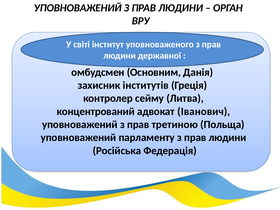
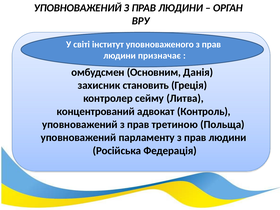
державної: державної -> призначає (159, 56)
інститутів: інститутів -> становить (146, 85)
Іванович: Іванович -> Контроль (204, 111)
